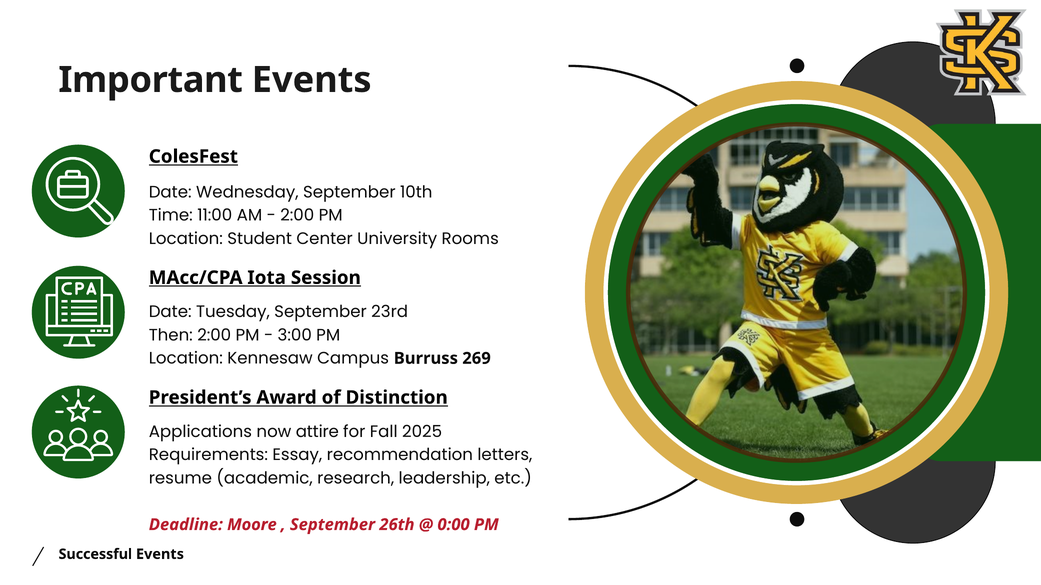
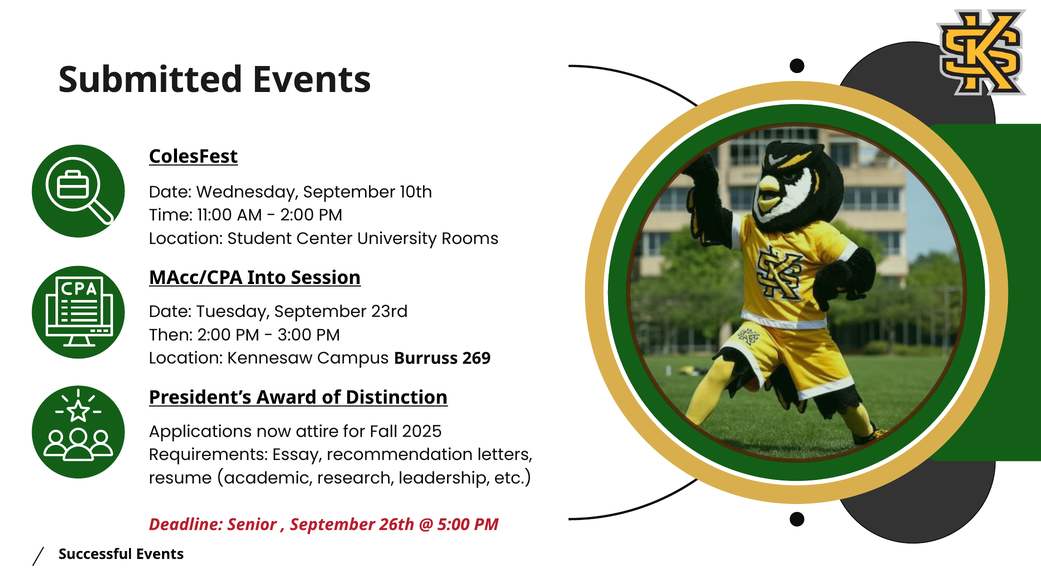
Important: Important -> Submitted (151, 80)
Iota: Iota -> Into (267, 278)
Moore: Moore -> Senior (252, 525)
0:00: 0:00 -> 5:00 (454, 525)
